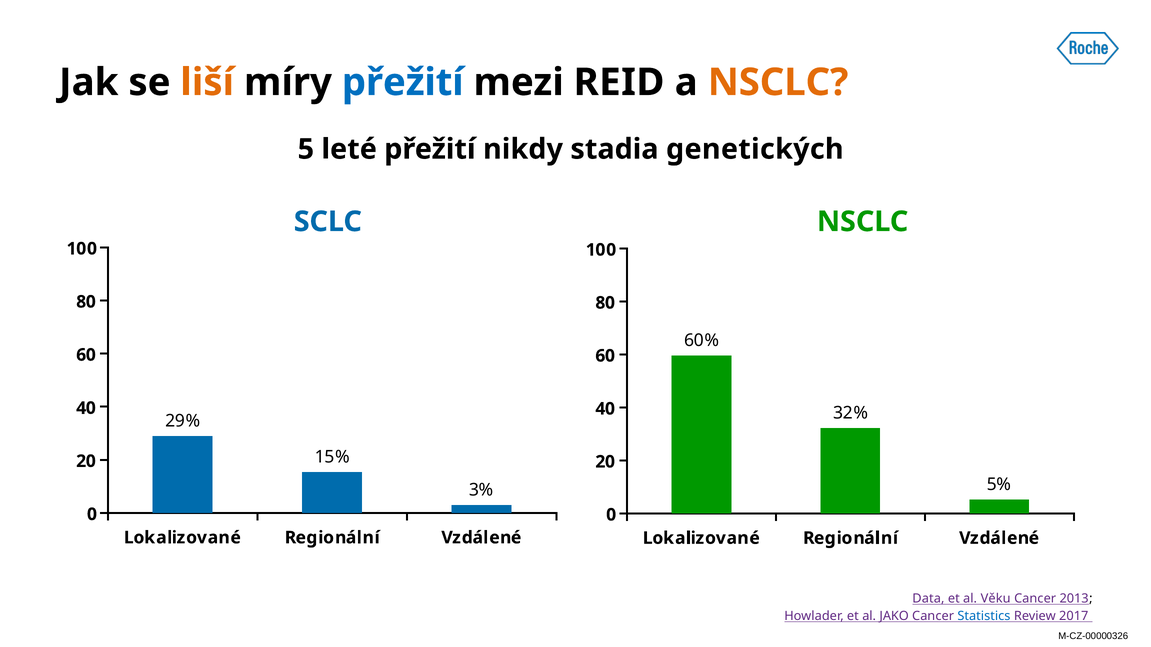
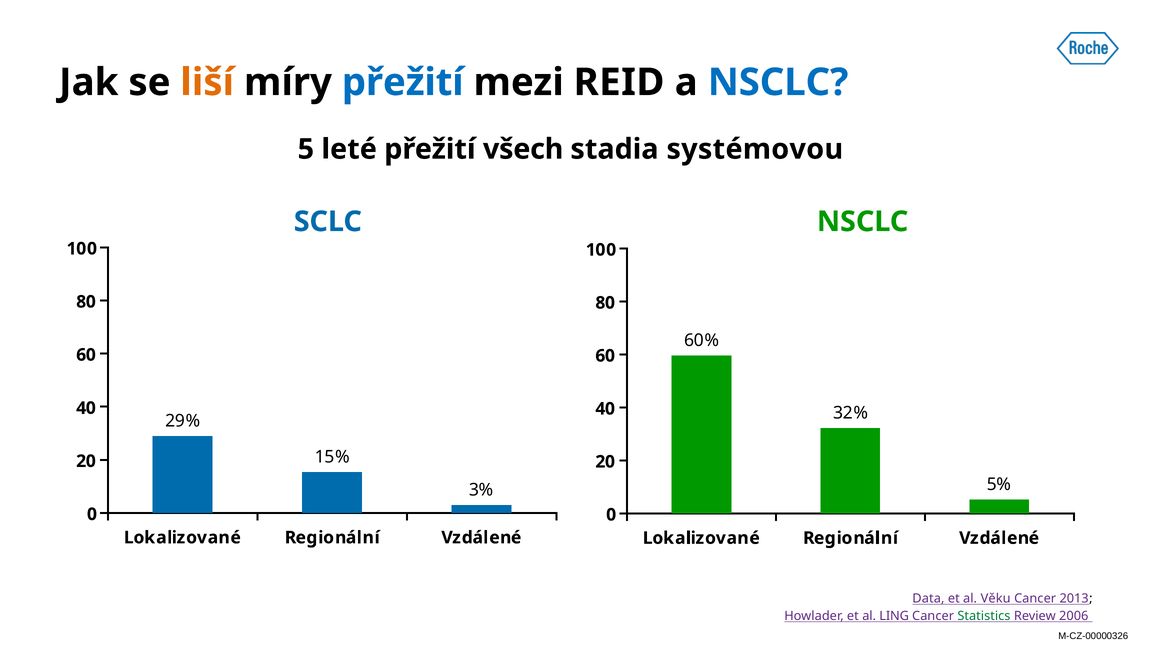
NSCLC colour: orange -> blue (778, 82)
nikdy: nikdy -> všech (523, 149)
genetických: genetických -> systémovou (755, 149)
JAKO: JAKO -> LING (894, 616)
Statistics colour: blue -> green (984, 616)
2017: 2017 -> 2006 (1074, 616)
